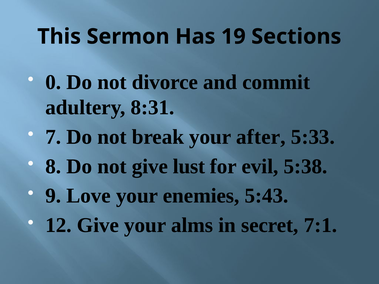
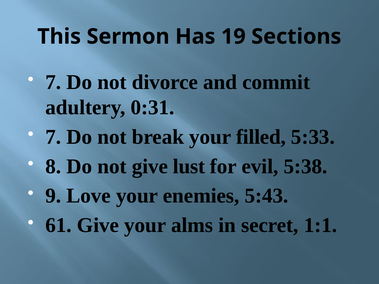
0: 0 -> 7 (53, 82)
8:31: 8:31 -> 0:31 (153, 108)
after: after -> filled (261, 137)
12: 12 -> 61 (59, 225)
7:1: 7:1 -> 1:1 (320, 225)
